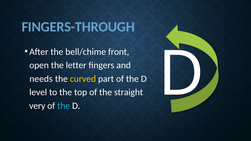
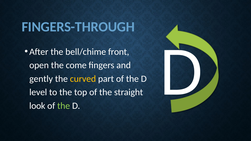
letter: letter -> come (76, 65)
needs: needs -> gently (41, 79)
very: very -> look (37, 106)
the colour: light blue -> light green (64, 106)
